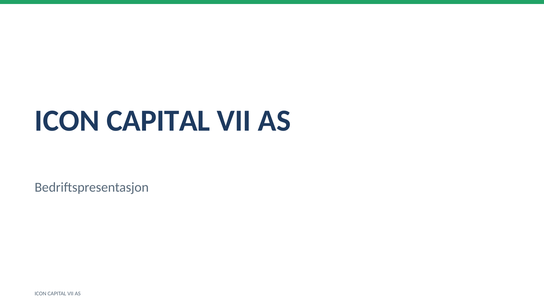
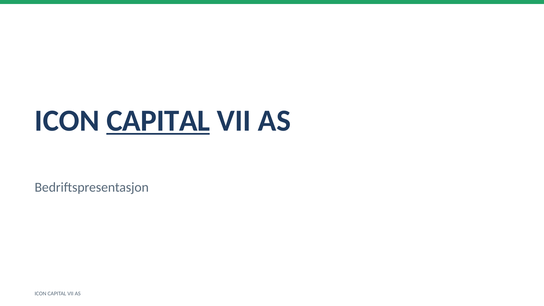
CAPITAL underline: none -> present (158, 121)
